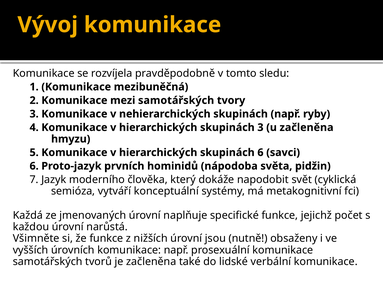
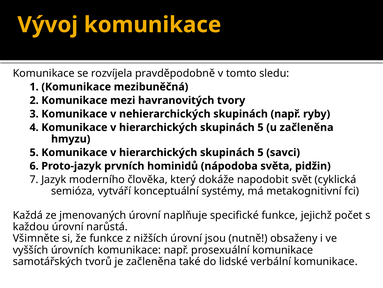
mezi samotářských: samotářských -> havranovitých (176, 100)
3: 3 -> 5 (260, 127)
6: 6 -> 5 (260, 152)
